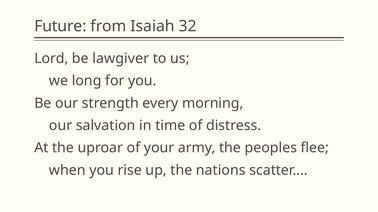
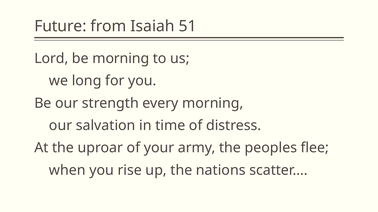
32: 32 -> 51 (188, 26)
be lawgiver: lawgiver -> morning (121, 59)
